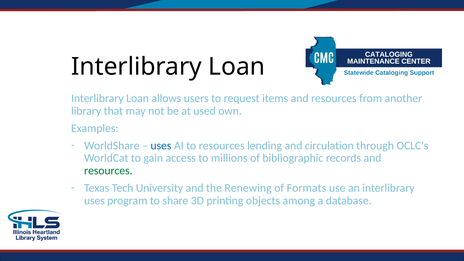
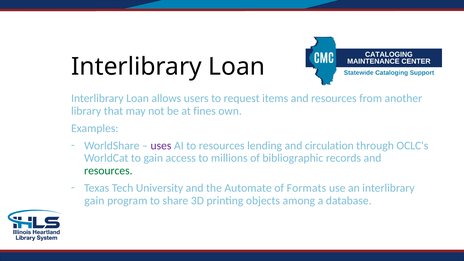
used: used -> fines (205, 111)
uses colour: blue -> purple (161, 146)
Renewing: Renewing -> Automate (248, 188)
uses: uses -> gain (94, 201)
